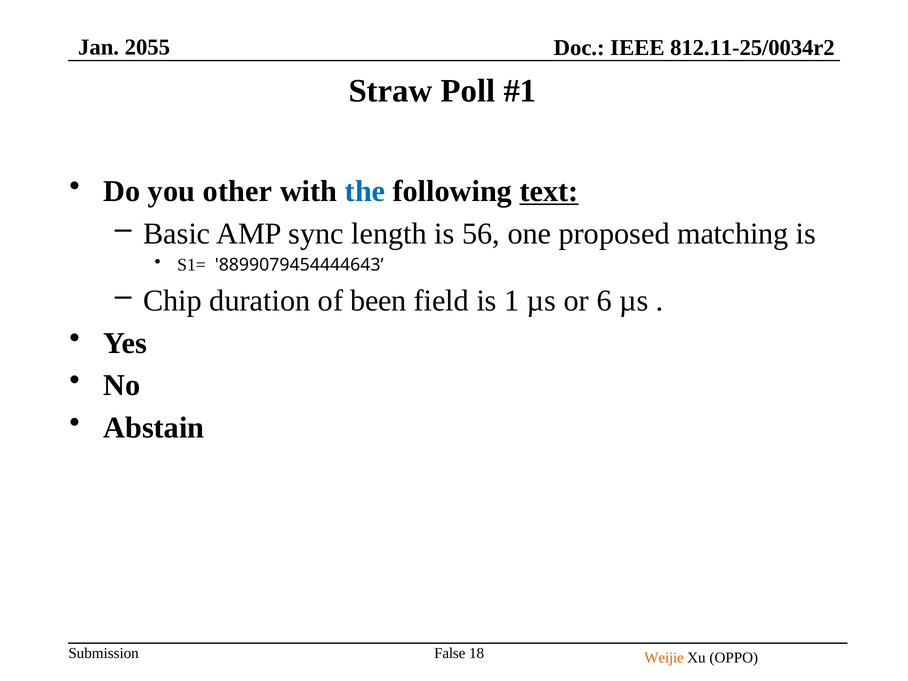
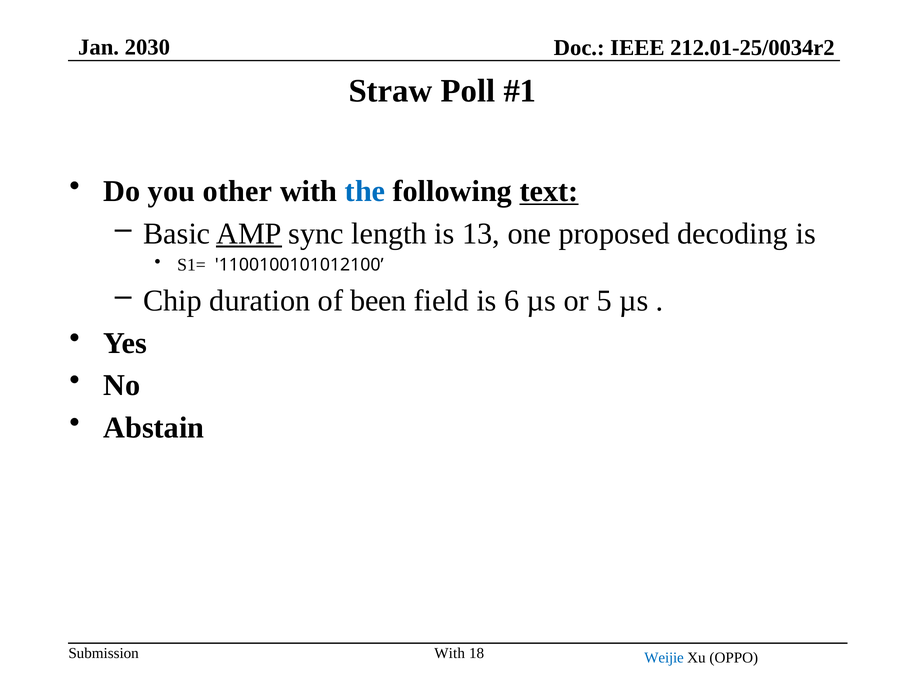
2055: 2055 -> 2030 (147, 47)
812.11-25/0034r2: 812.11-25/0034r2 -> 212.01-25/0034r2 (752, 48)
AMP underline: none -> present (249, 234)
56: 56 -> 13 (481, 234)
matching: matching -> decoding (733, 234)
8899079454444643: 8899079454444643 -> 1100100101012100 (299, 265)
1: 1 -> 6 (512, 301)
6: 6 -> 5 (604, 301)
False: False -> With (450, 653)
Weijie colour: orange -> blue (664, 658)
